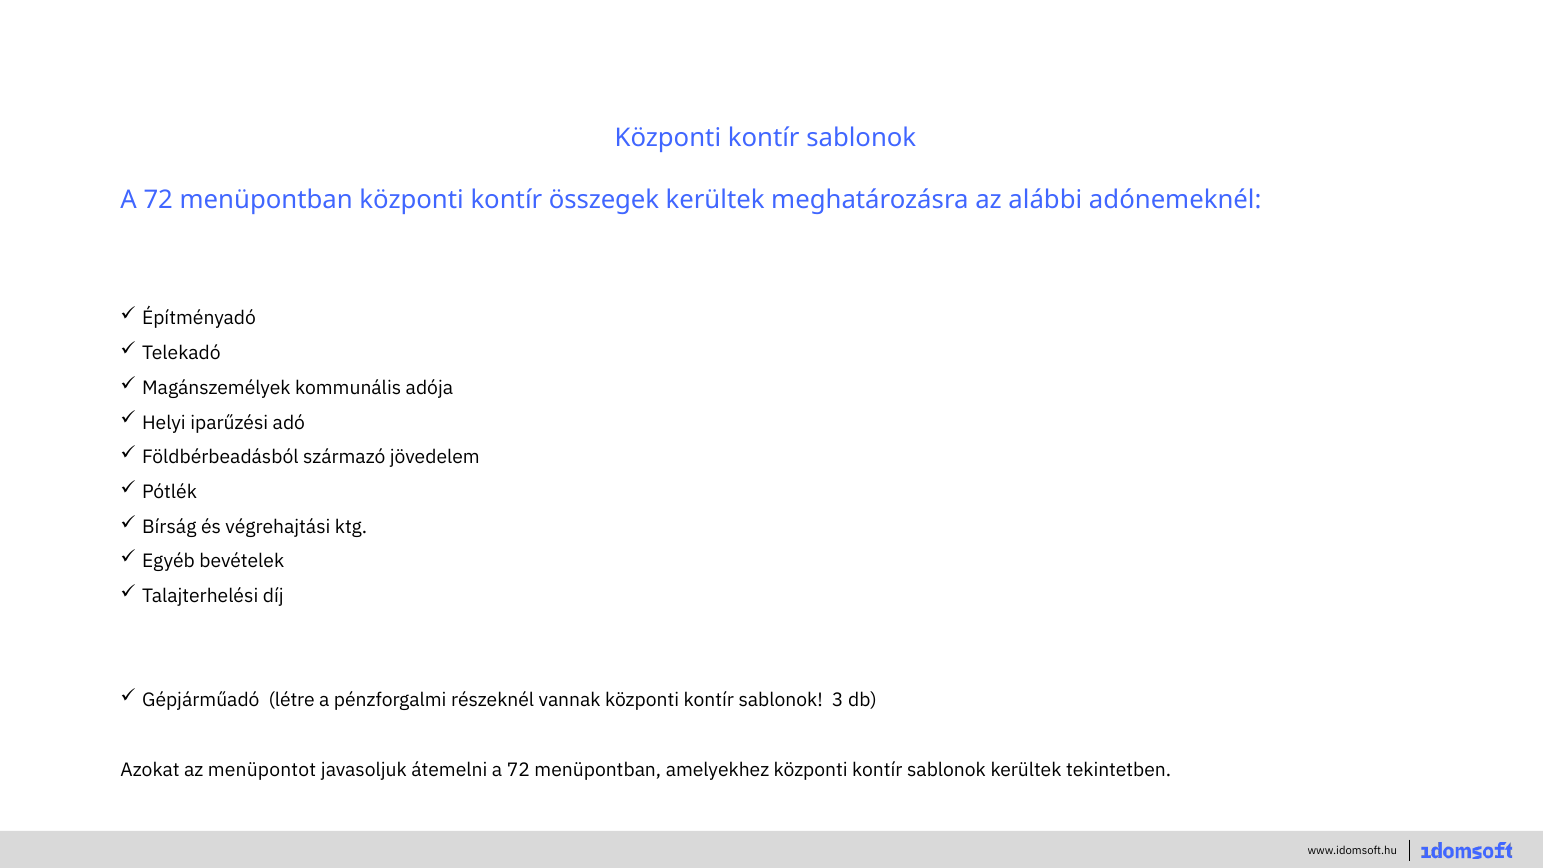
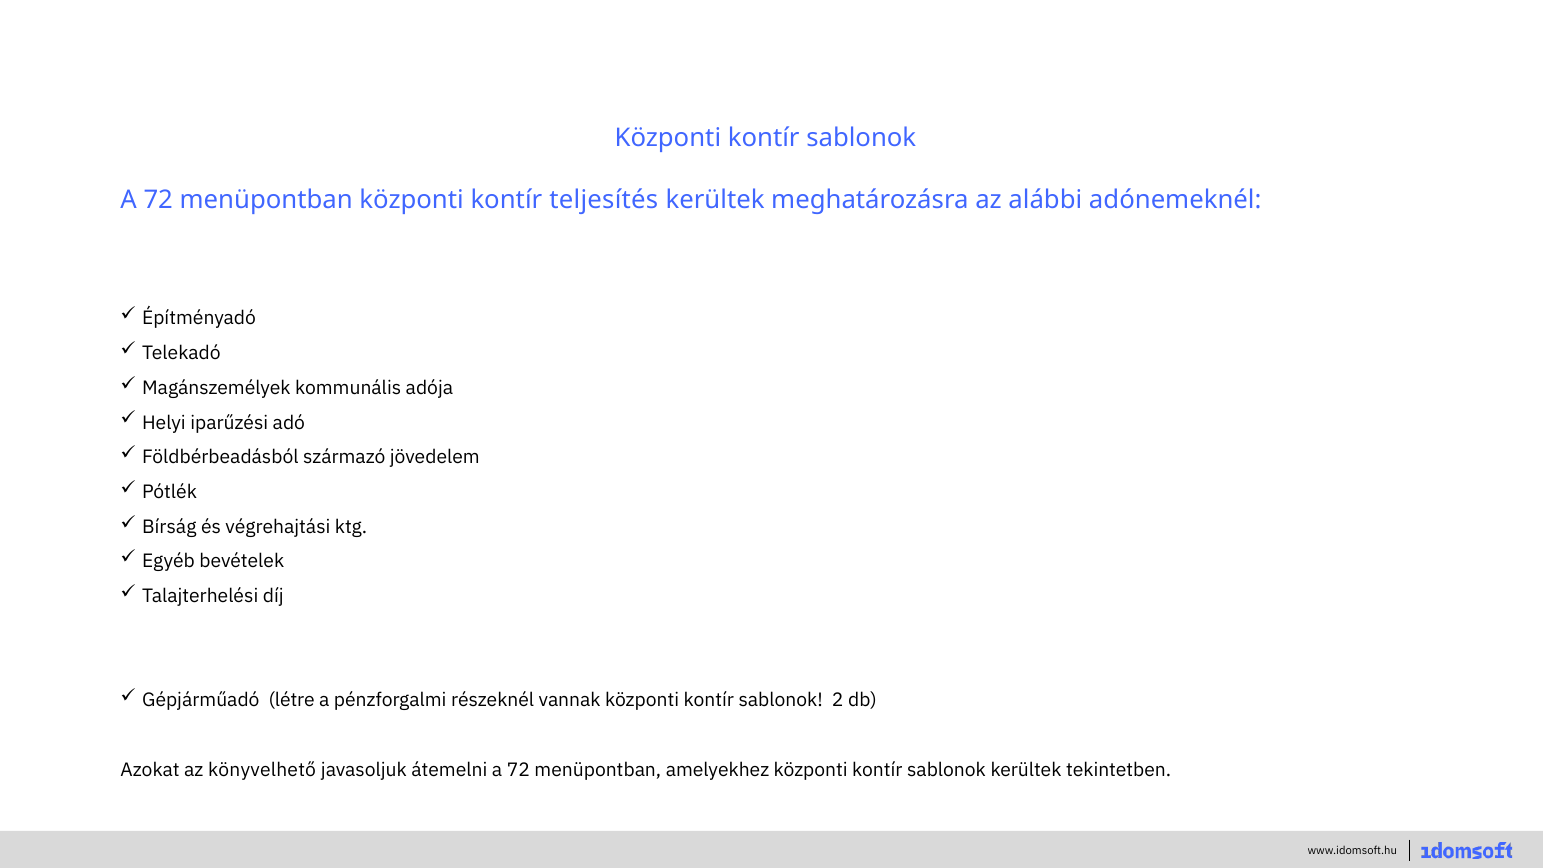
összegek: összegek -> teljesítés (604, 200)
3: 3 -> 2 (838, 701)
menüpontot: menüpontot -> könyvelhető (262, 770)
